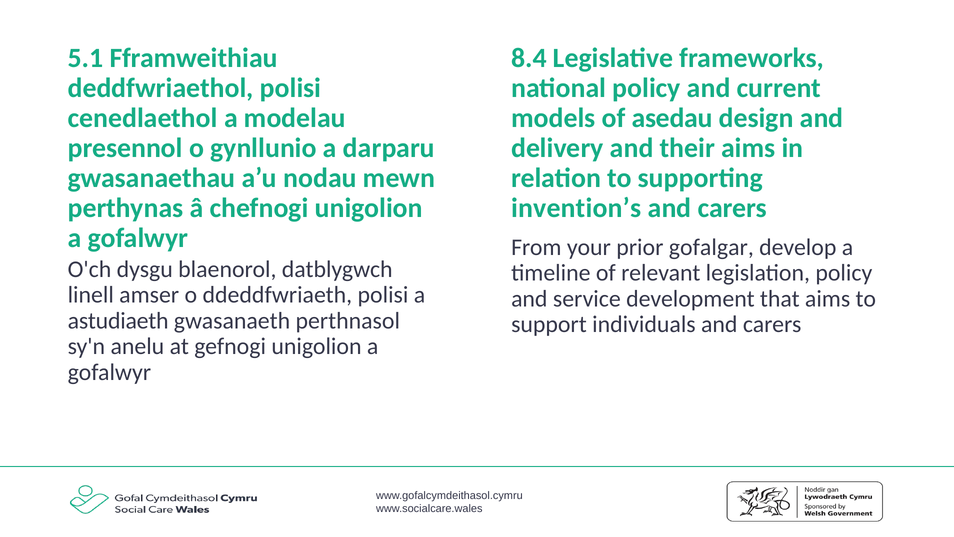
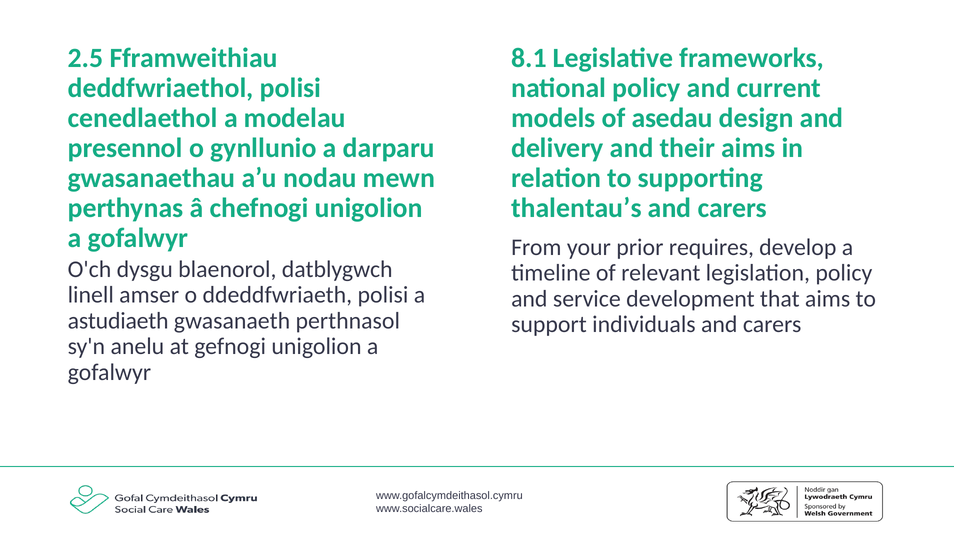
5.1: 5.1 -> 2.5 (85, 58)
8.4: 8.4 -> 8.1 (529, 58)
invention’s: invention’s -> thalentau’s (576, 208)
gofalgar: gofalgar -> requires (711, 247)
